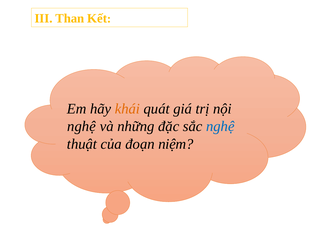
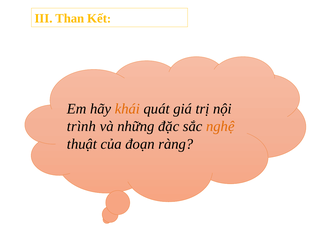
nghệ: nghệ -> trình (81, 126)
nghệ colour: blue -> orange (220, 126)
niệm: niệm -> ràng (176, 144)
